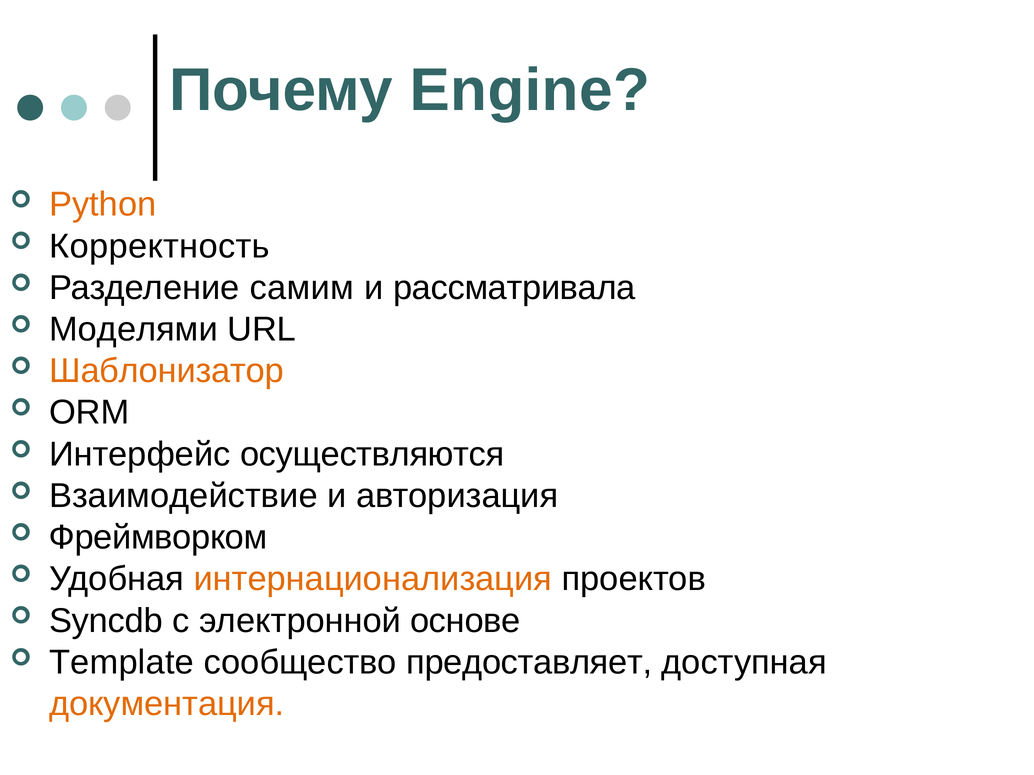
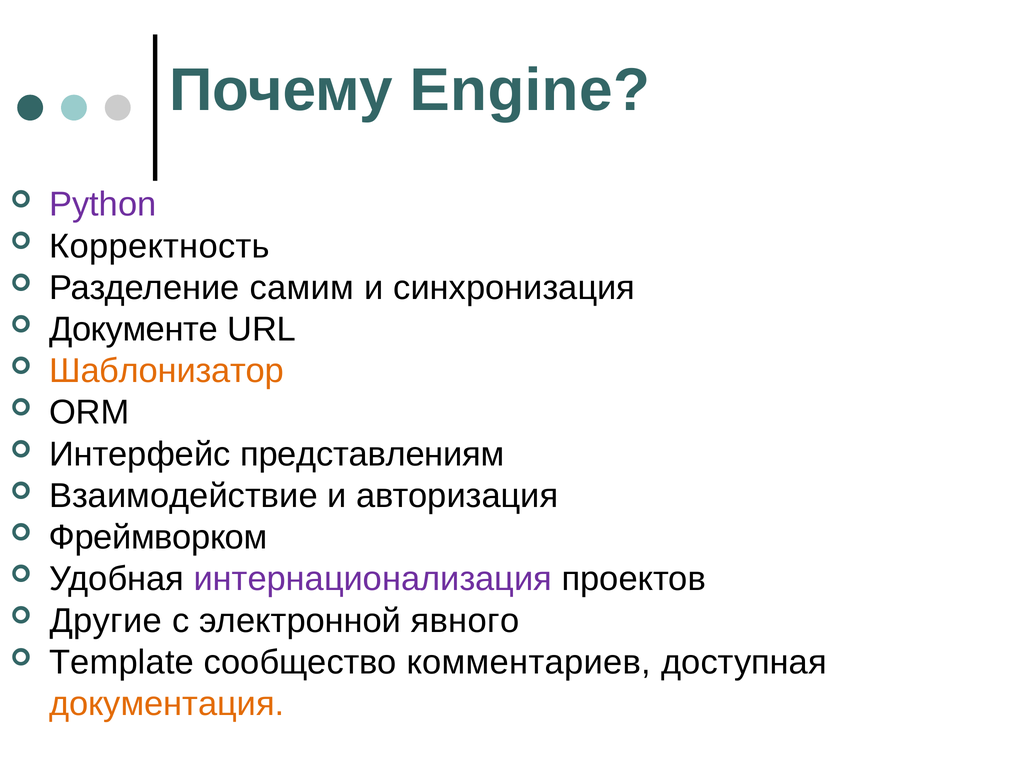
Python colour: orange -> purple (103, 205)
рассматривала: рассматривала -> синхронизация (514, 288)
Моделями: Моделями -> Документе (134, 330)
осуществляются: осуществляются -> представлениям (372, 455)
интернационализация colour: orange -> purple (373, 579)
Syncdb: Syncdb -> Другие (106, 621)
основе: основе -> явного (465, 621)
предоставляет: предоставляет -> комментариев (529, 663)
